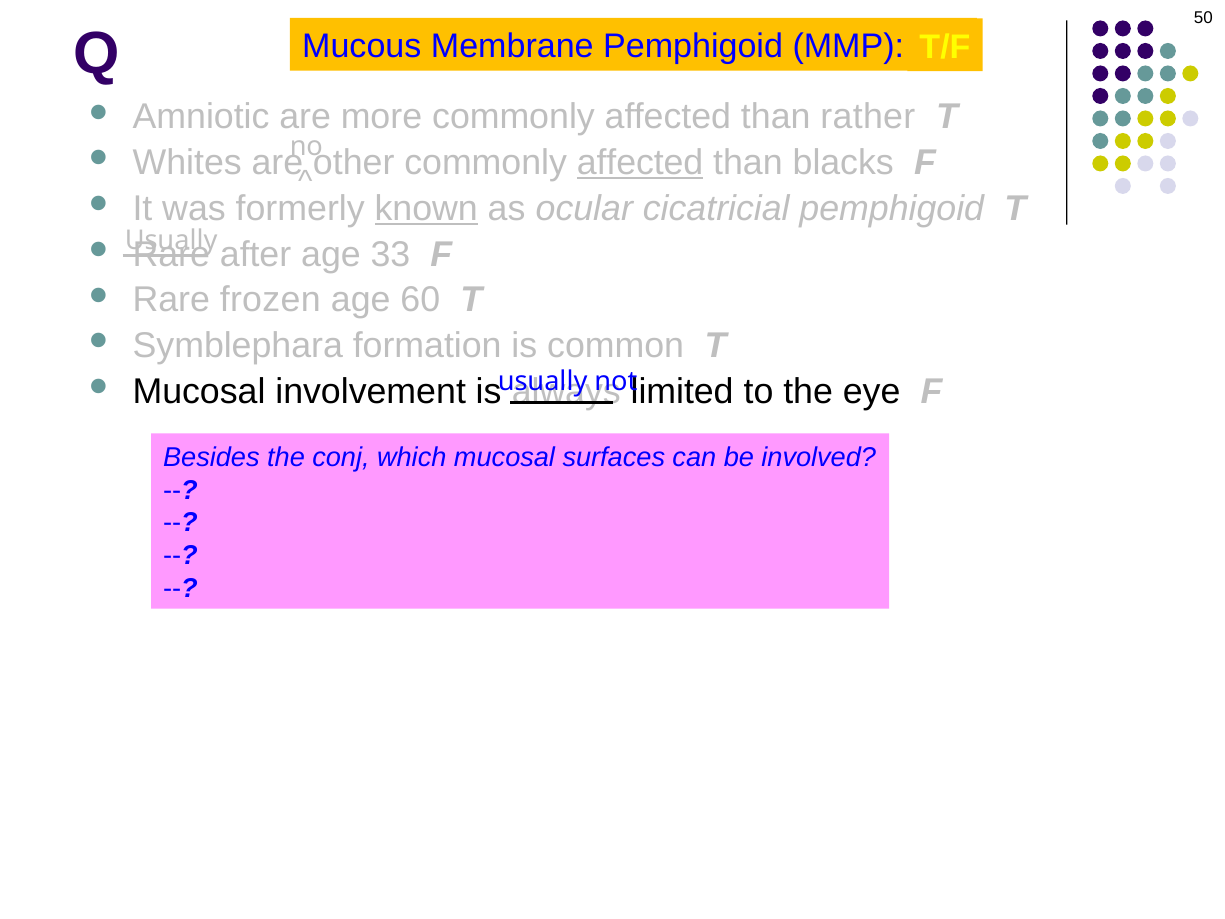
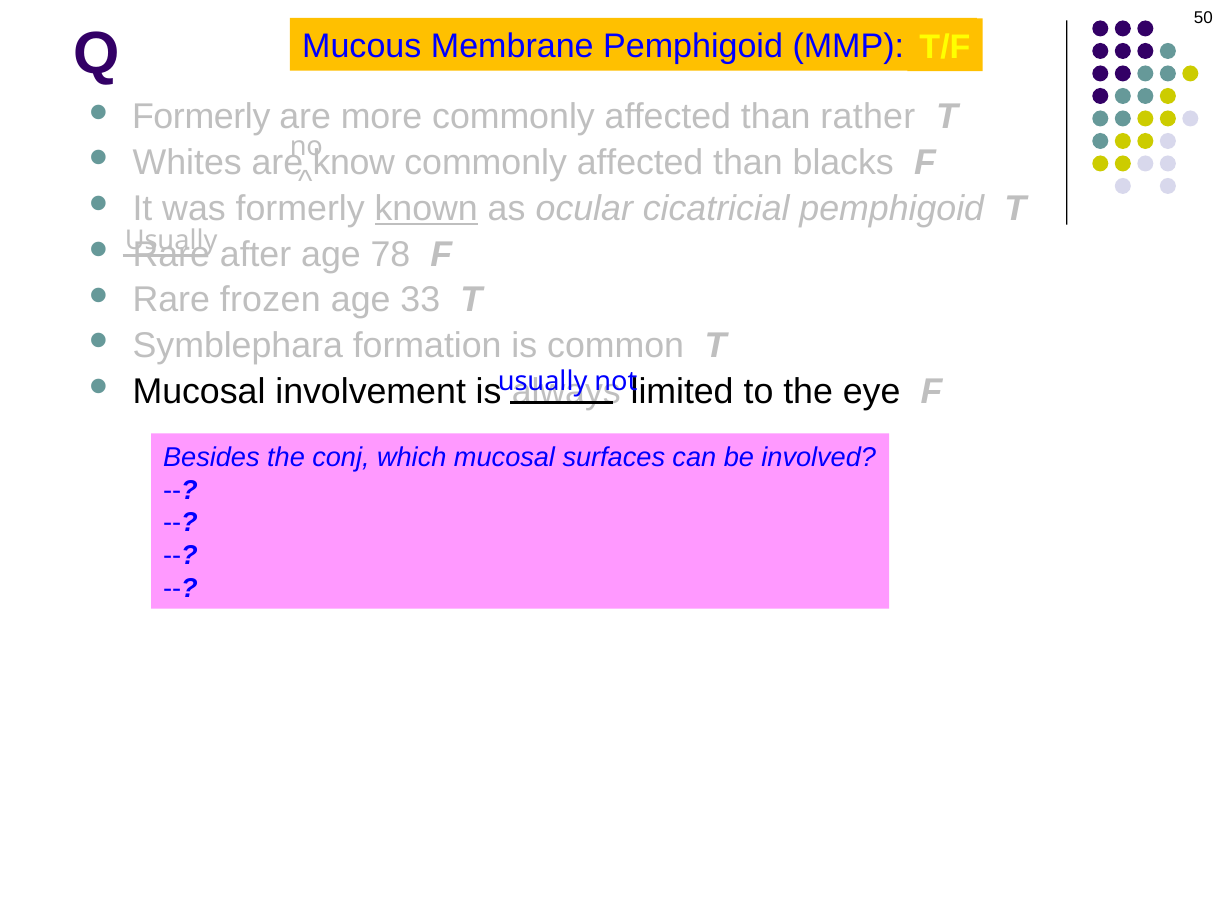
Amniotic: Amniotic -> Formerly (201, 117)
other: other -> know (354, 163)
affected underline: present -> none (640, 163)
33: 33 -> 78 (391, 254)
60: 60 -> 33 (420, 300)
